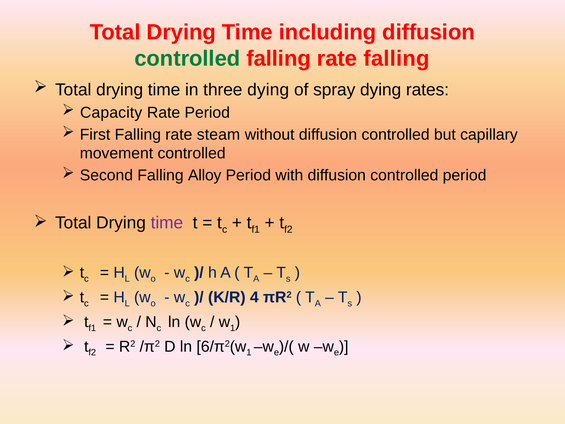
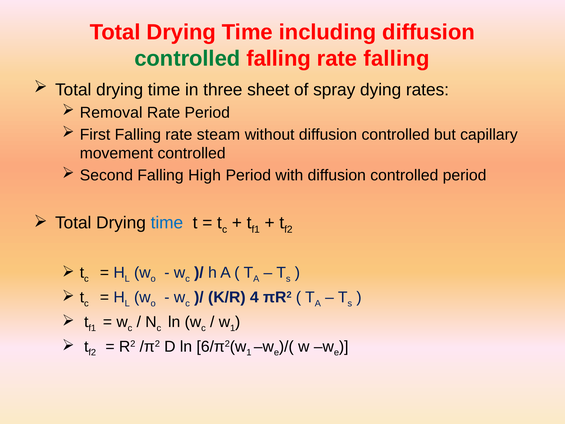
three dying: dying -> sheet (268, 90)
Capacity: Capacity -> Removal (111, 113)
Alloy: Alloy -> High (205, 175)
time colour: purple -> blue (167, 223)
